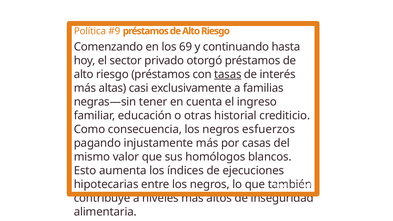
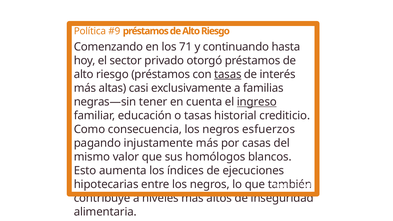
69: 69 -> 71 (186, 47)
ingreso underline: none -> present (257, 102)
o otras: otras -> tasas (198, 116)
